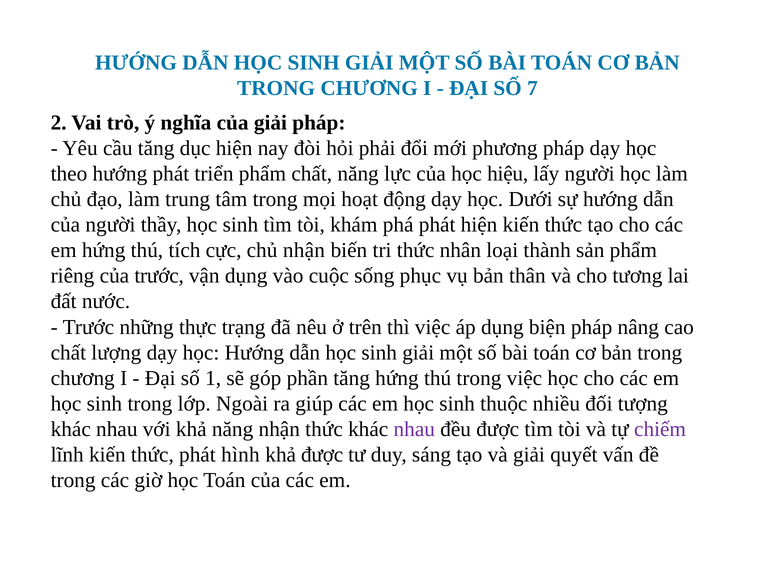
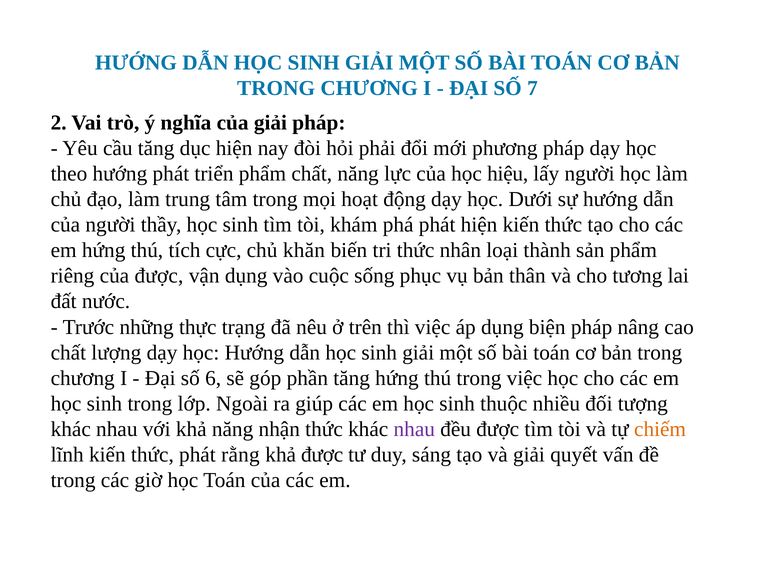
chủ nhận: nhận -> khăn (304, 250)
của trước: trước -> được (159, 276)
1: 1 -> 6 (213, 378)
chiếm colour: purple -> orange (660, 429)
hình: hình -> rằng (240, 454)
